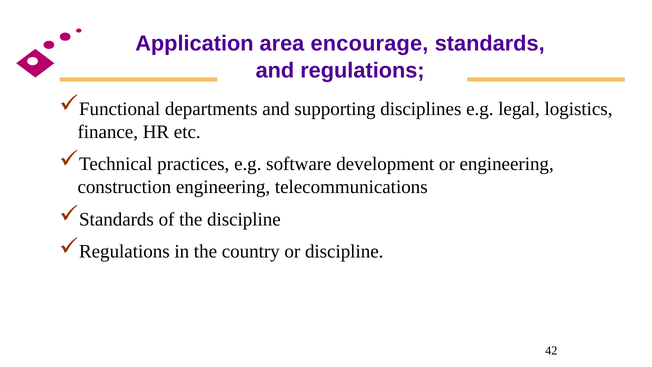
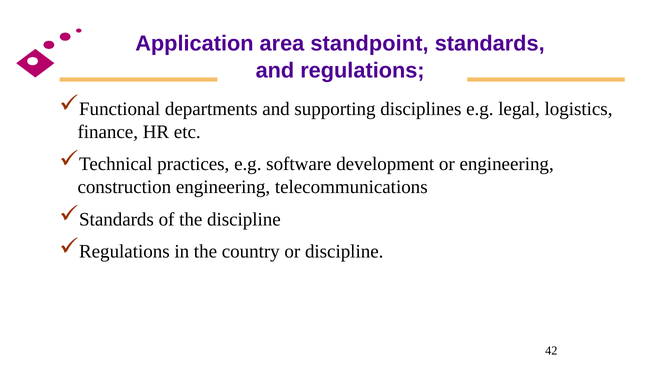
encourage: encourage -> standpoint (370, 43)
